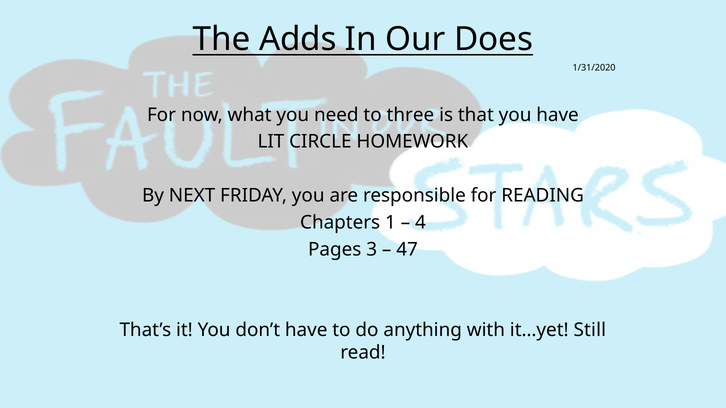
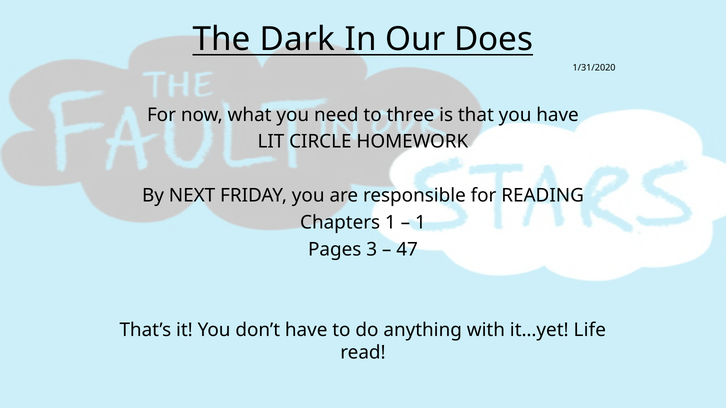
Adds: Adds -> Dark (298, 40)
4: 4 -> 1 (420, 223)
Still: Still -> Life (590, 330)
